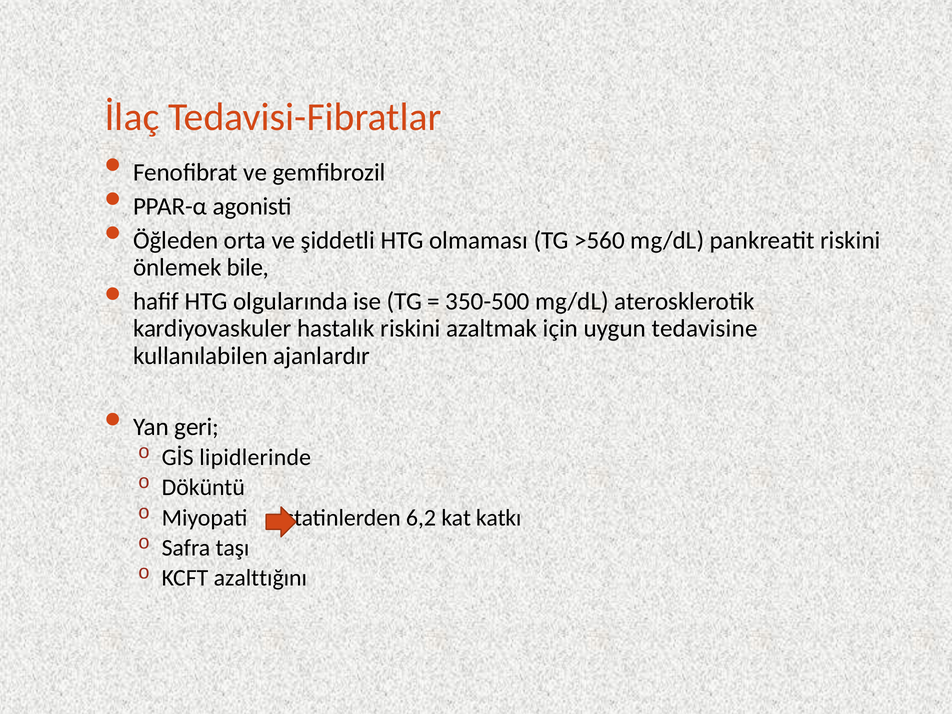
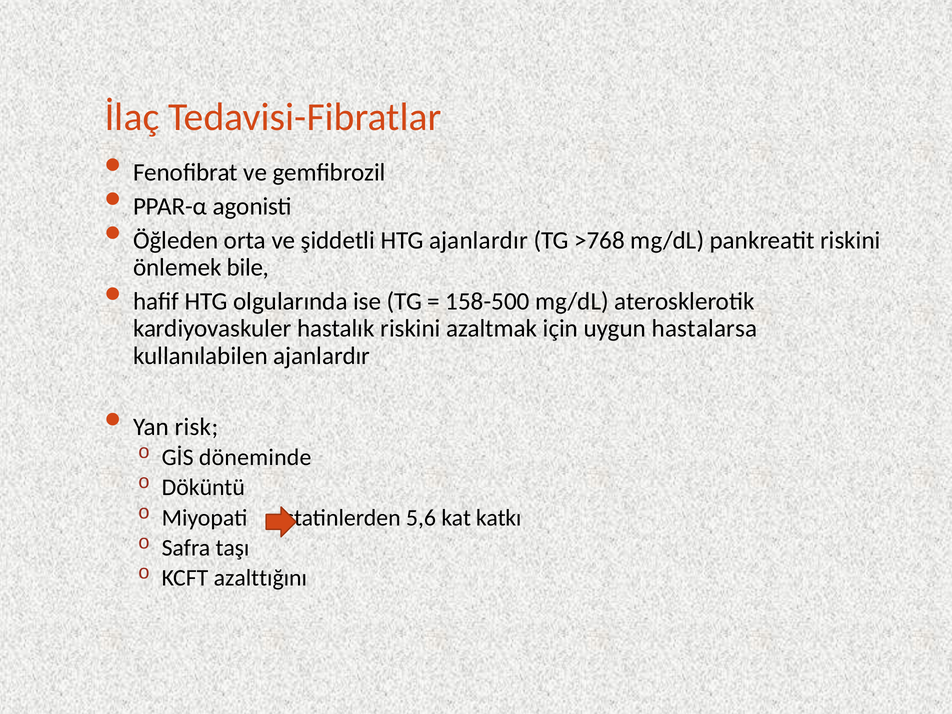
HTG olmaması: olmaması -> ajanlardır (478, 240)
>560: >560 -> >768 (600, 240)
350-500: 350-500 -> 158-500 (487, 301)
tedavisine: tedavisine -> hastalarsa (705, 329)
geri: geri -> risk (197, 427)
lipidlerinde: lipidlerinde -> döneminde (255, 457)
6,2: 6,2 -> 5,6 (421, 518)
